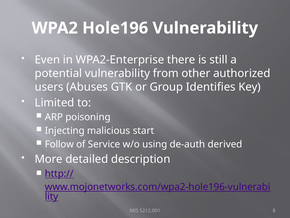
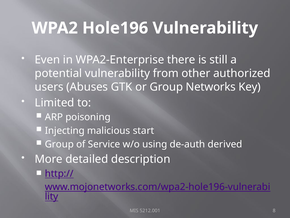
Identifies: Identifies -> Networks (211, 87)
Follow: Follow -> Group (59, 144)
